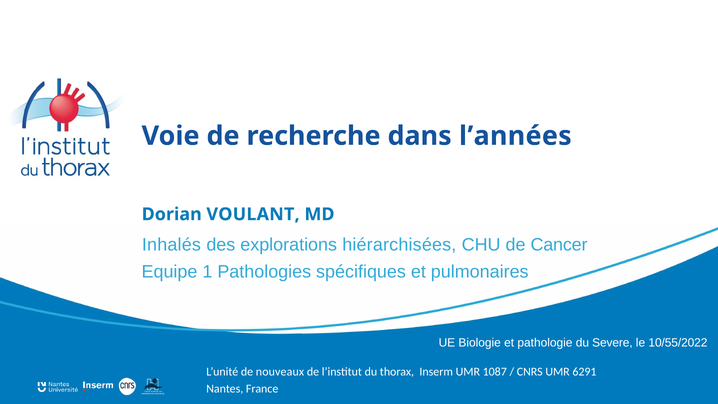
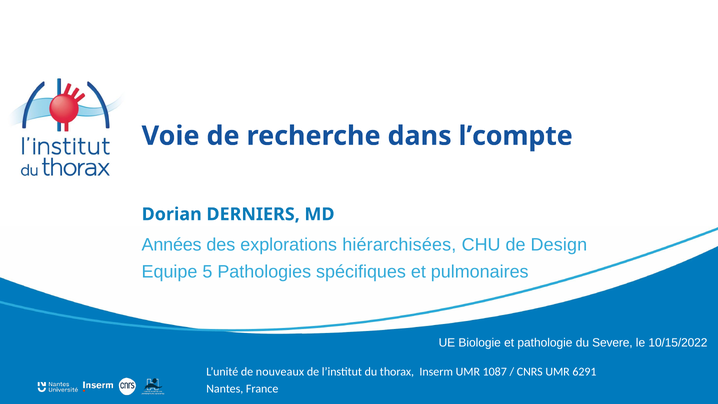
l’années: l’années -> l’compte (516, 136)
VOULANT: VOULANT -> DERNIERS (253, 214)
Inhalés: Inhalés -> Années (172, 245)
Cancer: Cancer -> Design (559, 245)
1: 1 -> 5 (207, 272)
10/55/2022: 10/55/2022 -> 10/15/2022 (678, 342)
